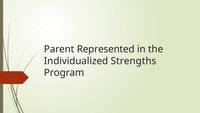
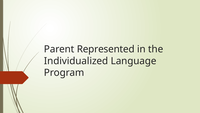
Strengths: Strengths -> Language (134, 61)
